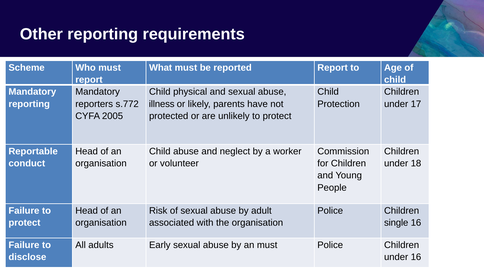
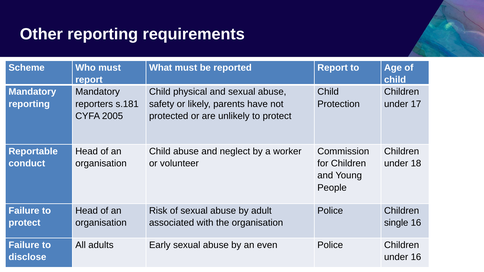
s.772: s.772 -> s.181 (127, 104)
illness: illness -> safety (162, 104)
an must: must -> even (267, 245)
